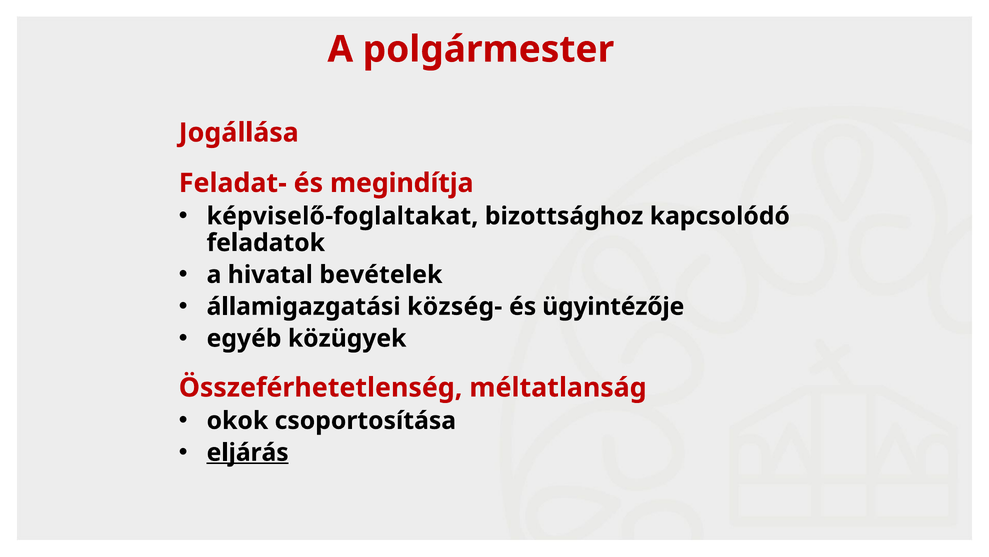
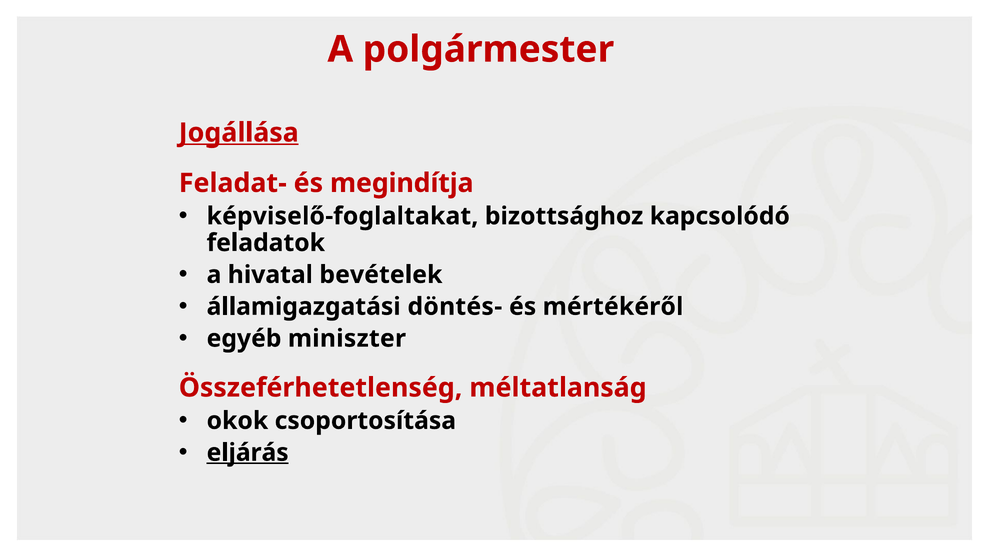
Jogállása underline: none -> present (239, 133)
község-: község- -> döntés- (455, 306)
ügyintézője: ügyintézője -> mértékéről (613, 306)
közügyek: közügyek -> miniszter (347, 338)
